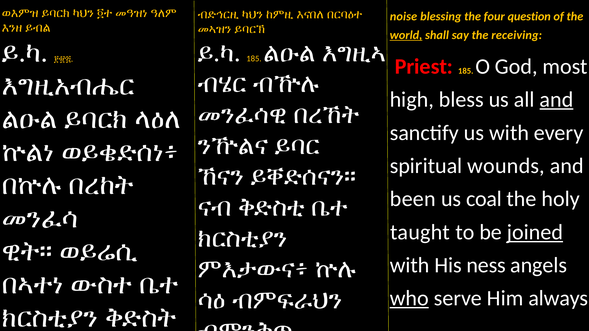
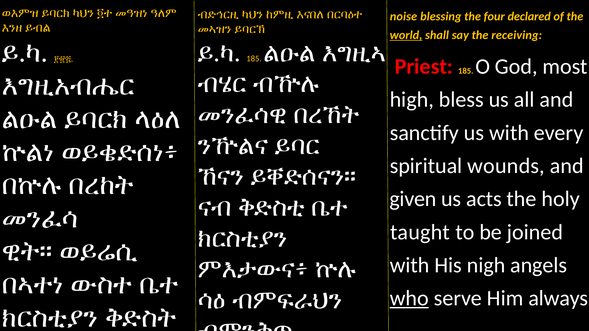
question: question -> declared (529, 17)
and underline: present -> none (557, 100)
been: been -> given (413, 199)
coal: coal -> acts (484, 199)
joined underline: present -> none (535, 232)
ness: ness -> nigh (486, 265)
